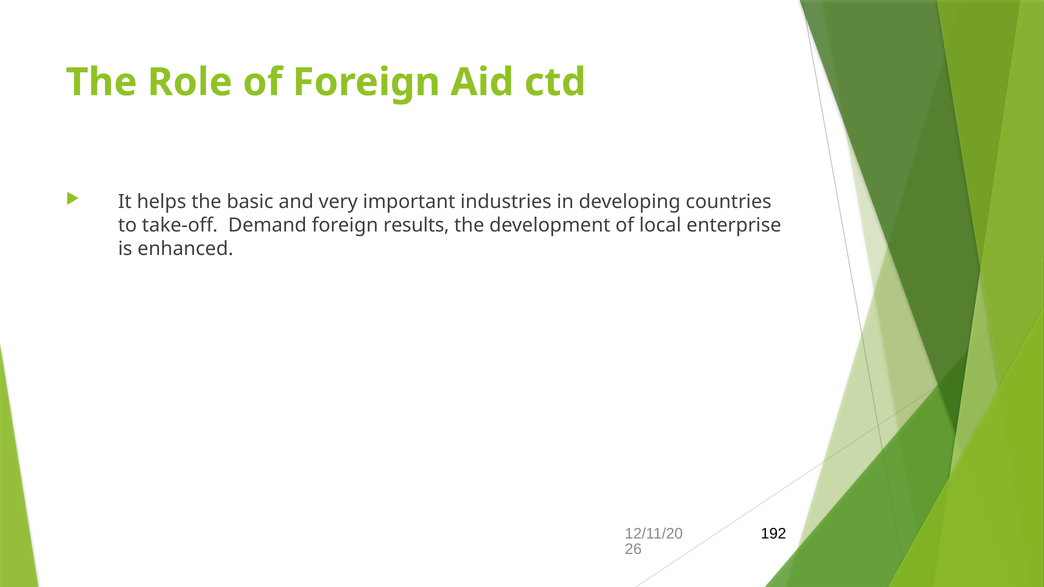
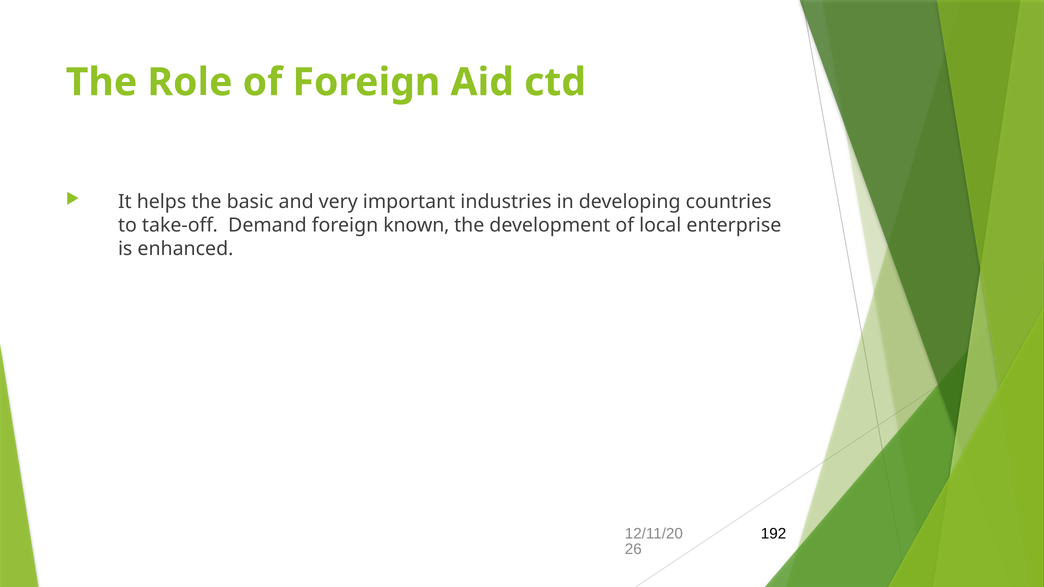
results: results -> known (416, 226)
